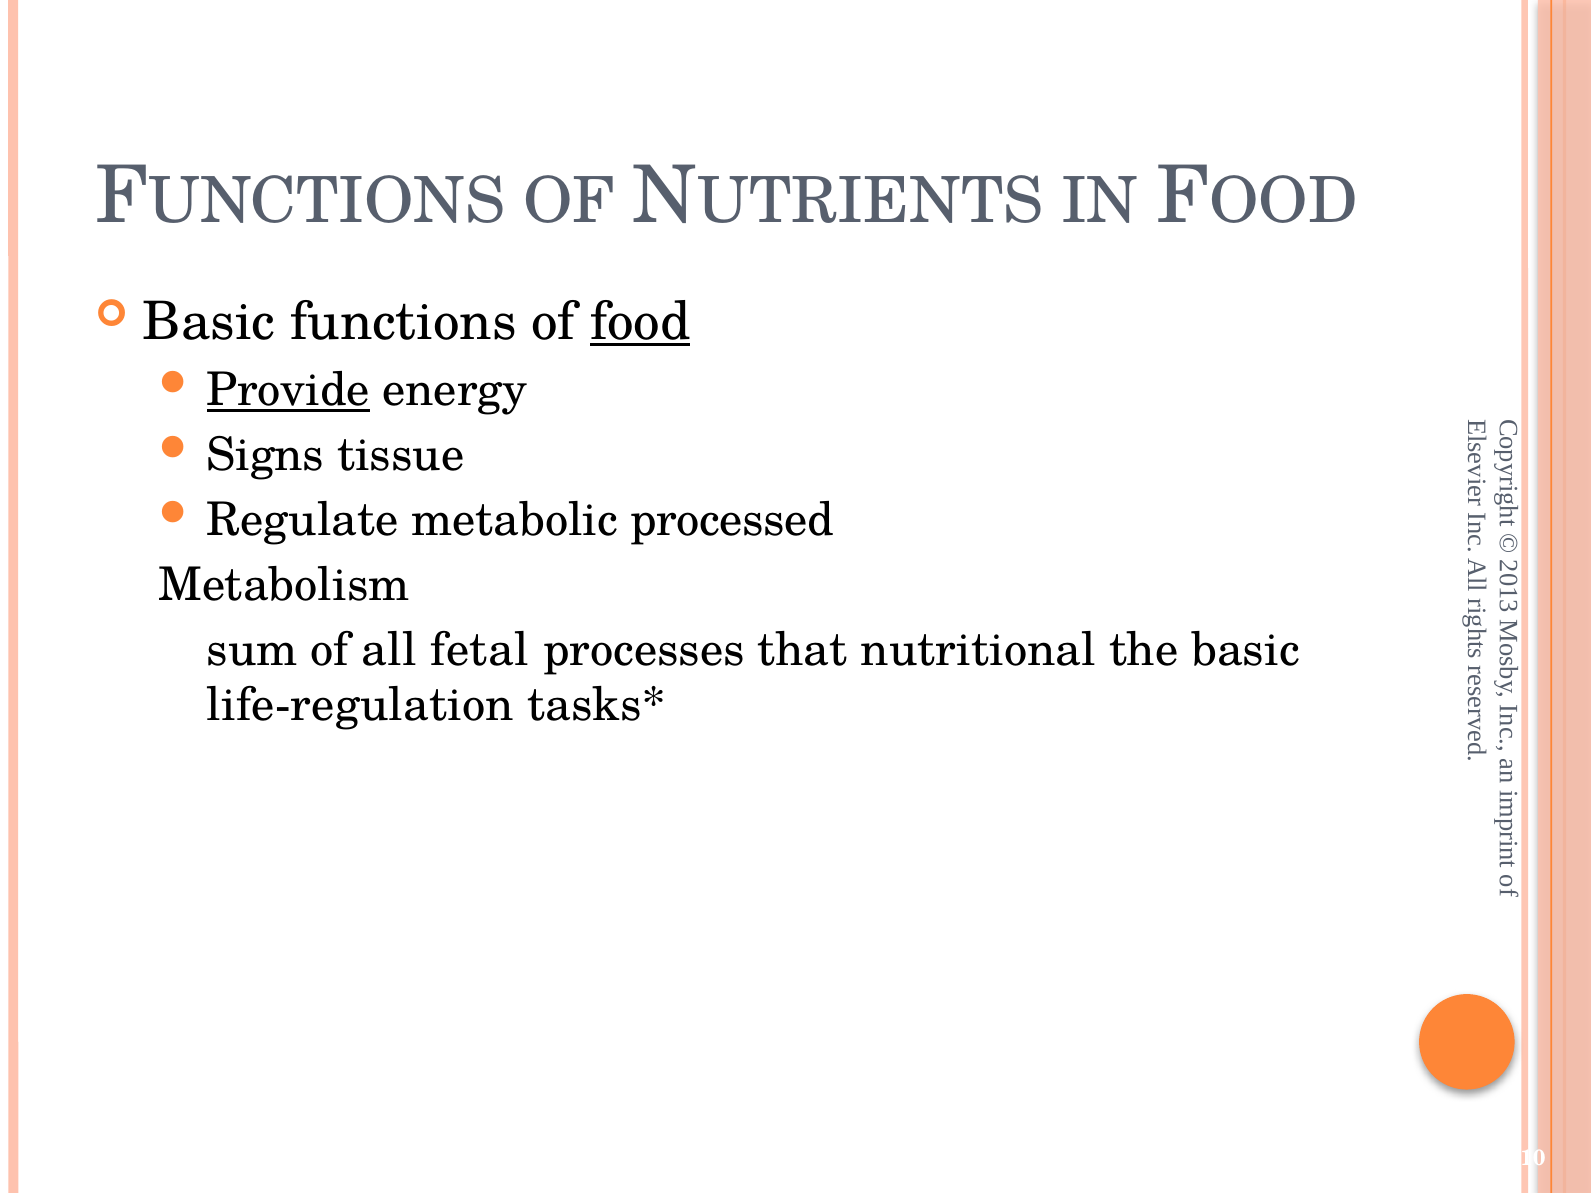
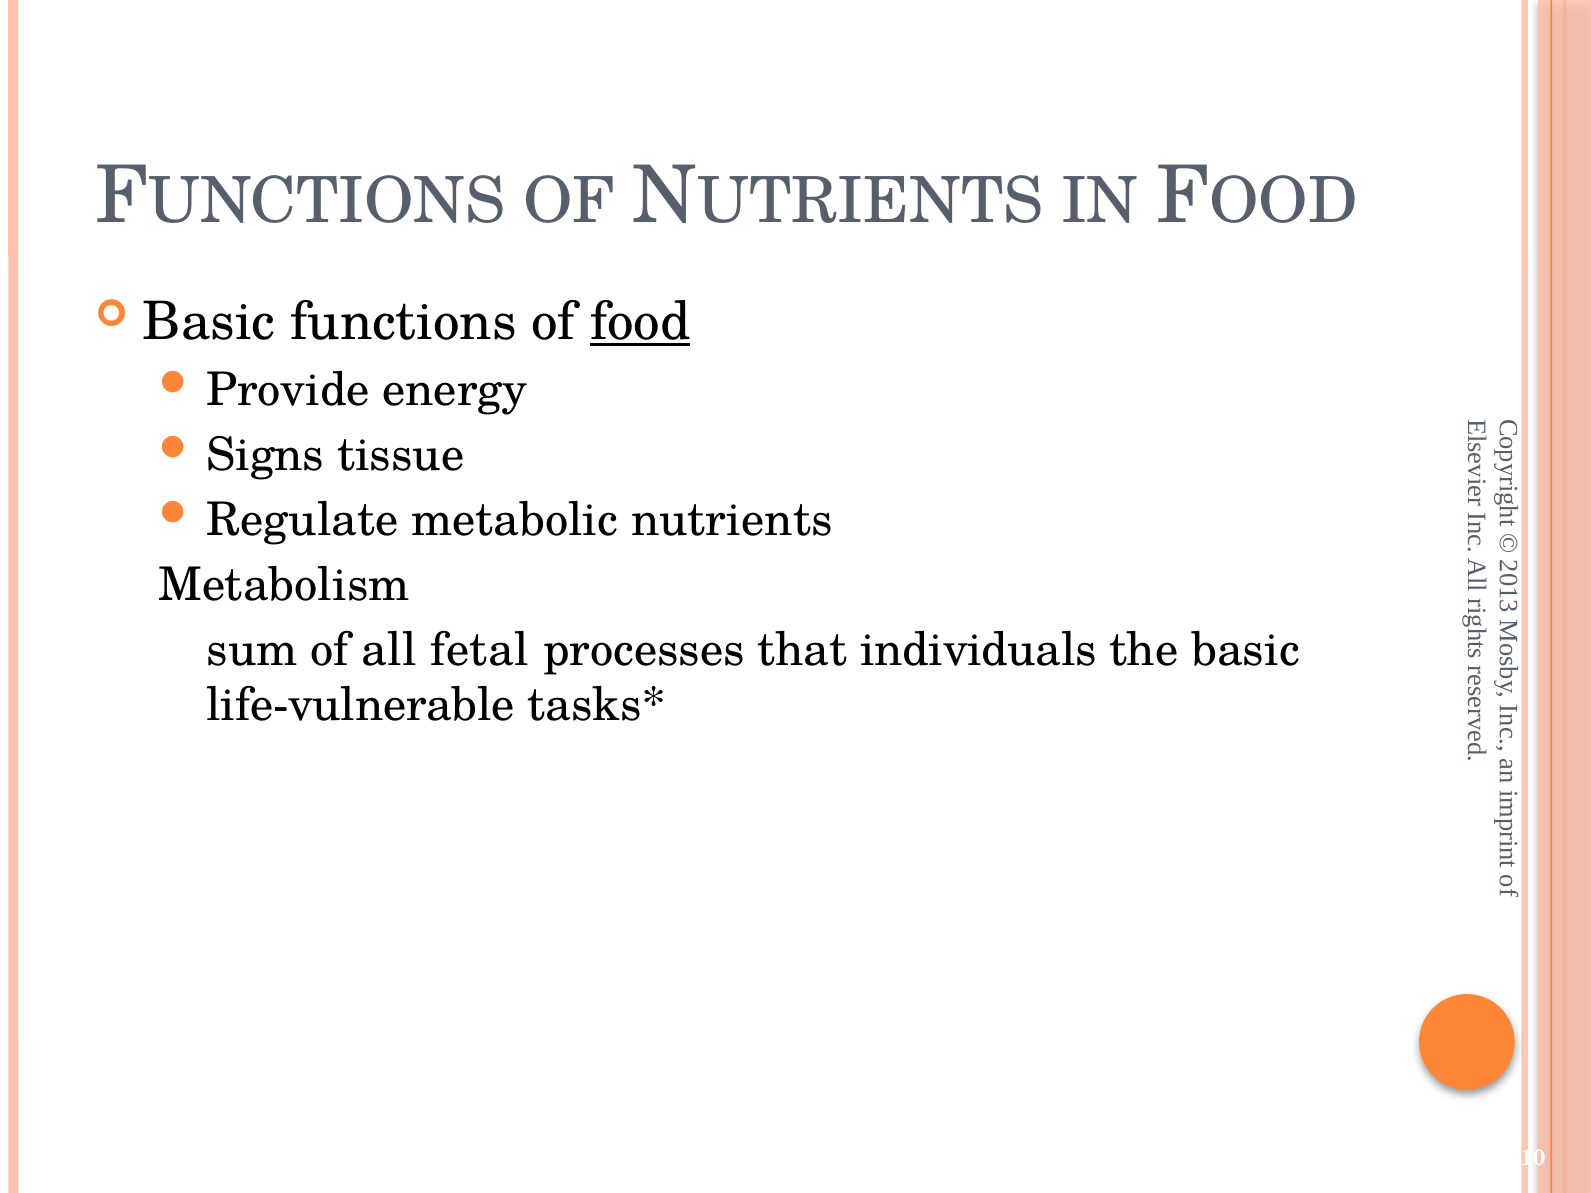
Provide underline: present -> none (288, 390)
processed: processed -> nutrients (732, 520)
nutritional: nutritional -> individuals (979, 650)
life-regulation: life-regulation -> life-vulnerable (361, 706)
